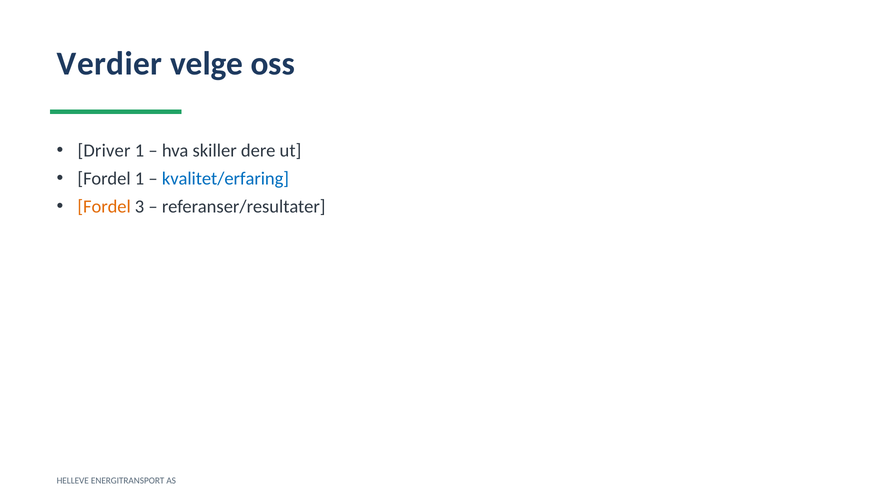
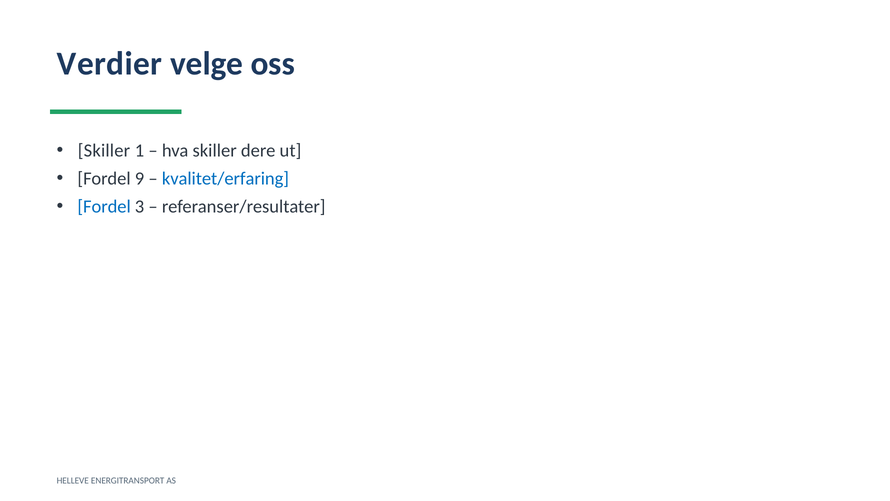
Driver: Driver -> Skiller (104, 151)
Fordel 1: 1 -> 9 (140, 179)
Fordel colour: orange -> blue (104, 206)
